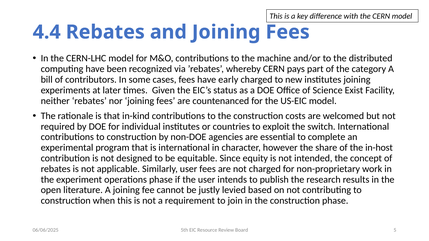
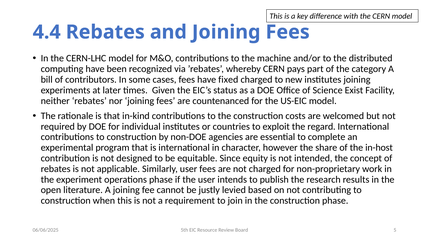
early: early -> fixed (228, 80)
switch: switch -> regard (321, 127)
